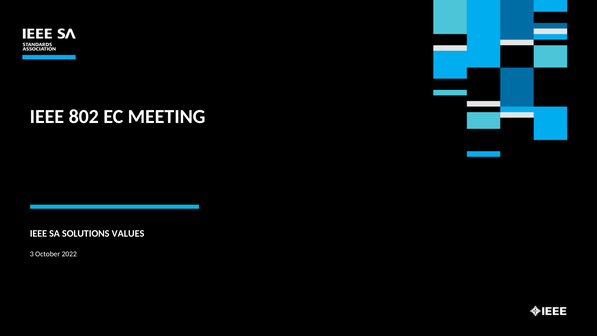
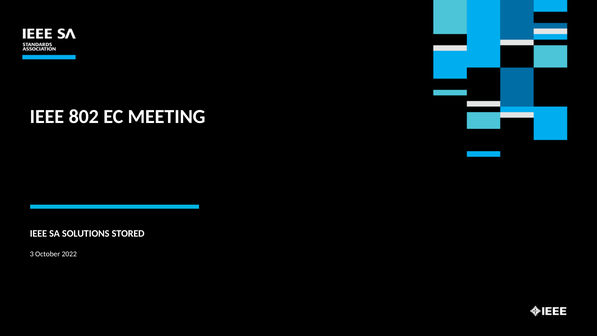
VALUES: VALUES -> STORED (128, 233)
